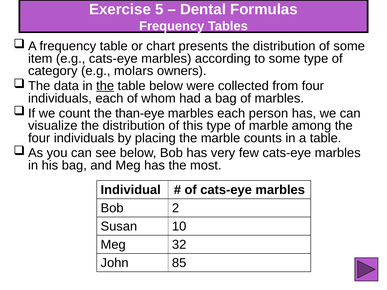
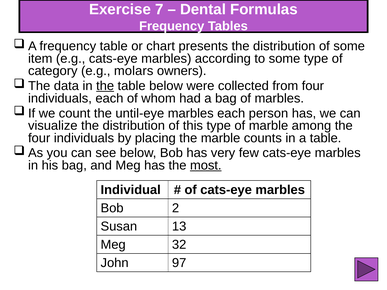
5: 5 -> 7 (159, 9)
than-eye: than-eye -> until-eye (140, 113)
most underline: none -> present (206, 165)
10: 10 -> 13 (179, 226)
85: 85 -> 97 (179, 263)
